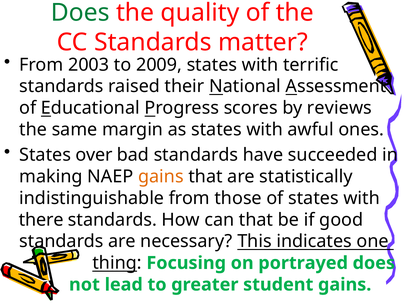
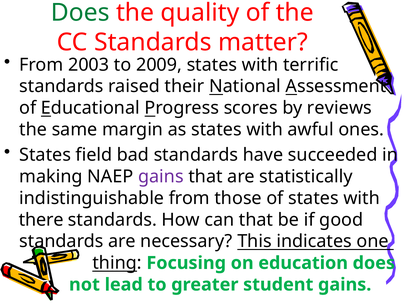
over: over -> field (94, 155)
gains colour: orange -> purple (161, 176)
portrayed: portrayed -> education (303, 263)
